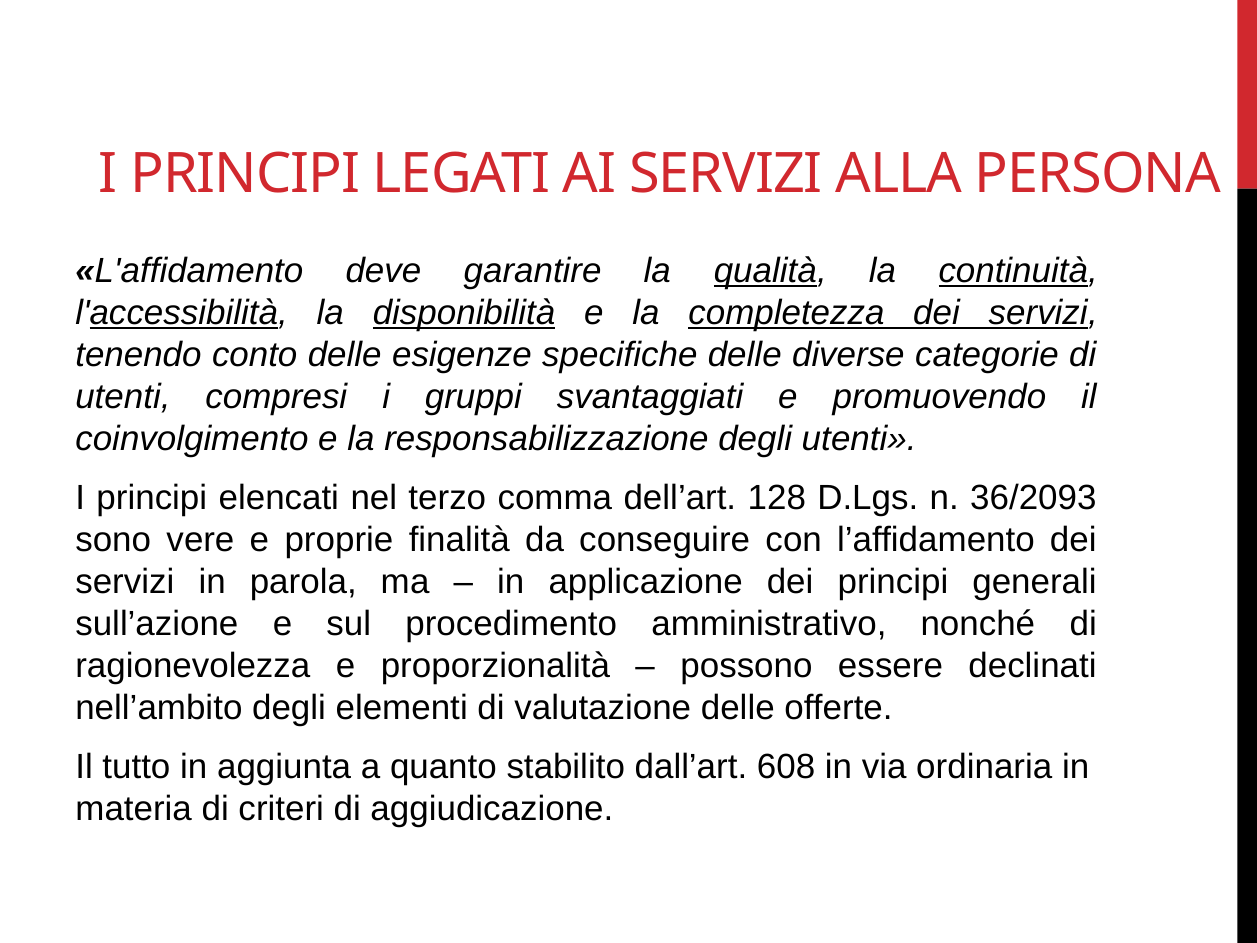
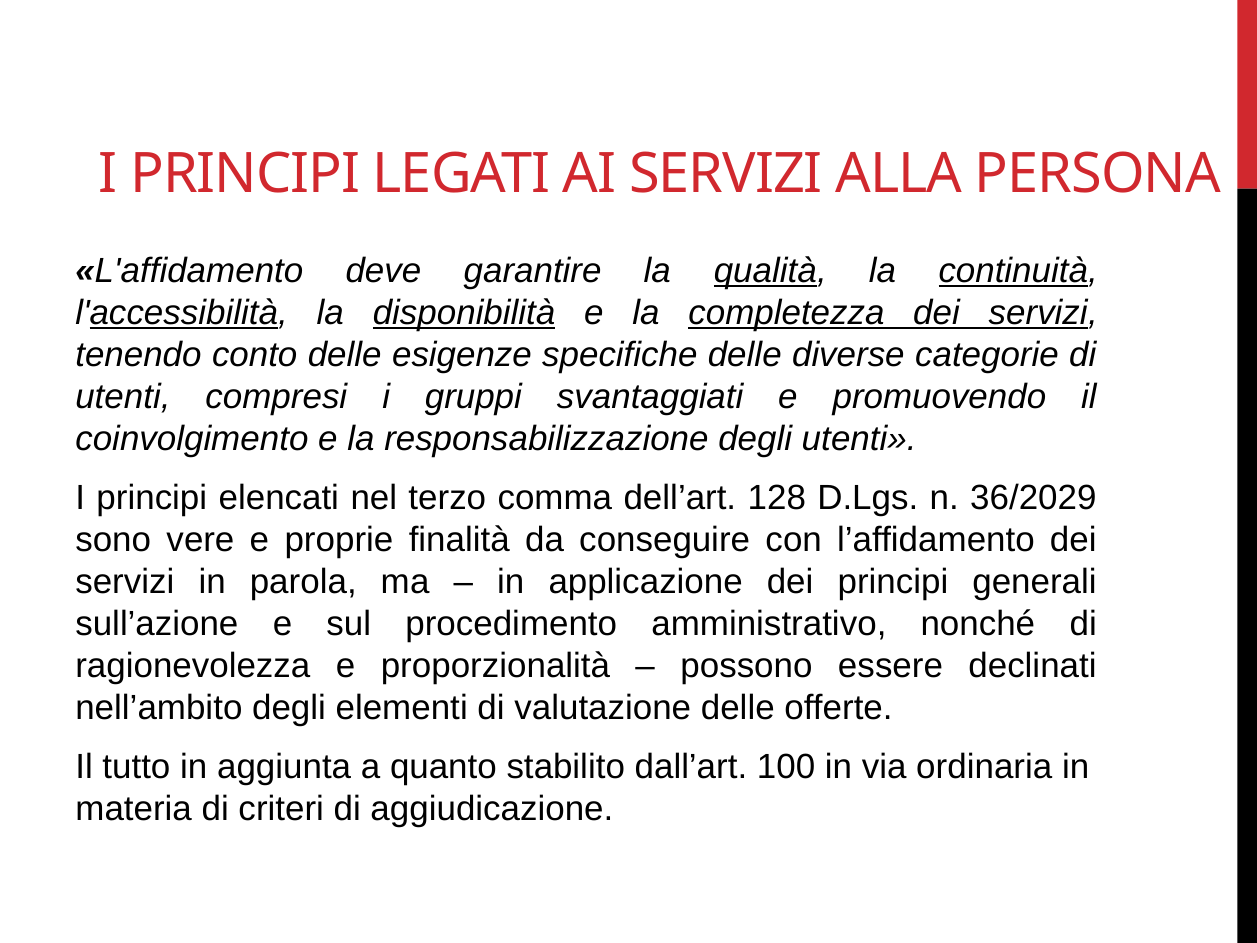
36/2093: 36/2093 -> 36/2029 (1033, 498)
608: 608 -> 100 (786, 767)
